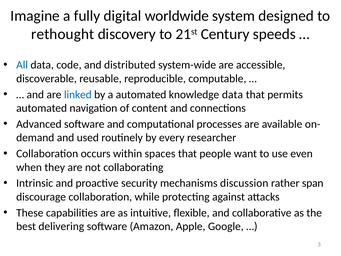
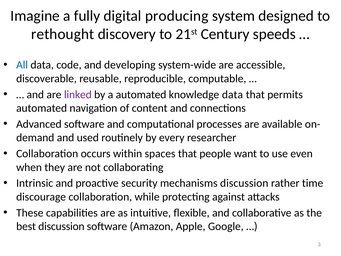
worldwide: worldwide -> producing (177, 16)
distributed: distributed -> developing (130, 65)
linked colour: blue -> purple (78, 94)
span: span -> time (313, 183)
best delivering: delivering -> discussion (61, 226)
